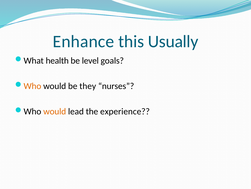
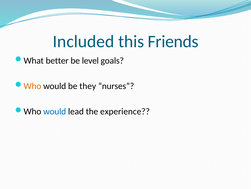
Enhance: Enhance -> Included (84, 41)
Usually: Usually -> Friends (173, 41)
health: health -> better (57, 60)
would colour: orange -> blue (55, 111)
